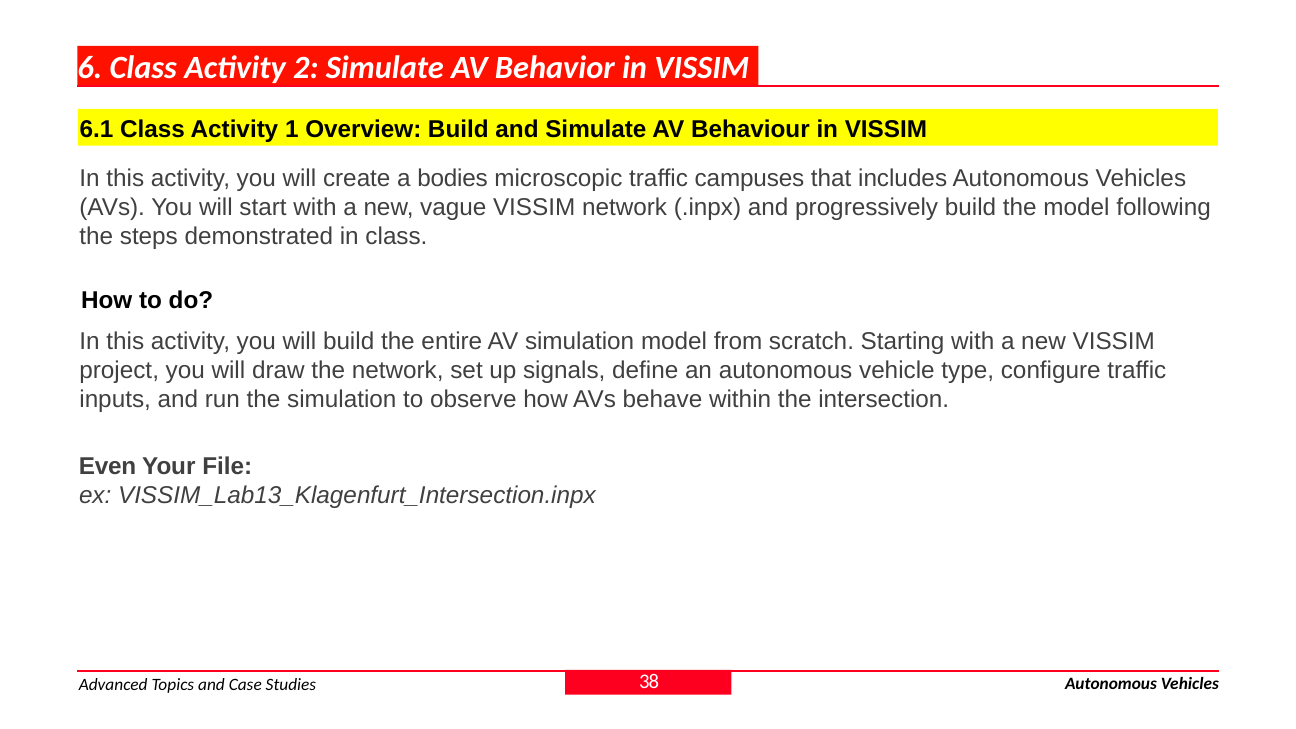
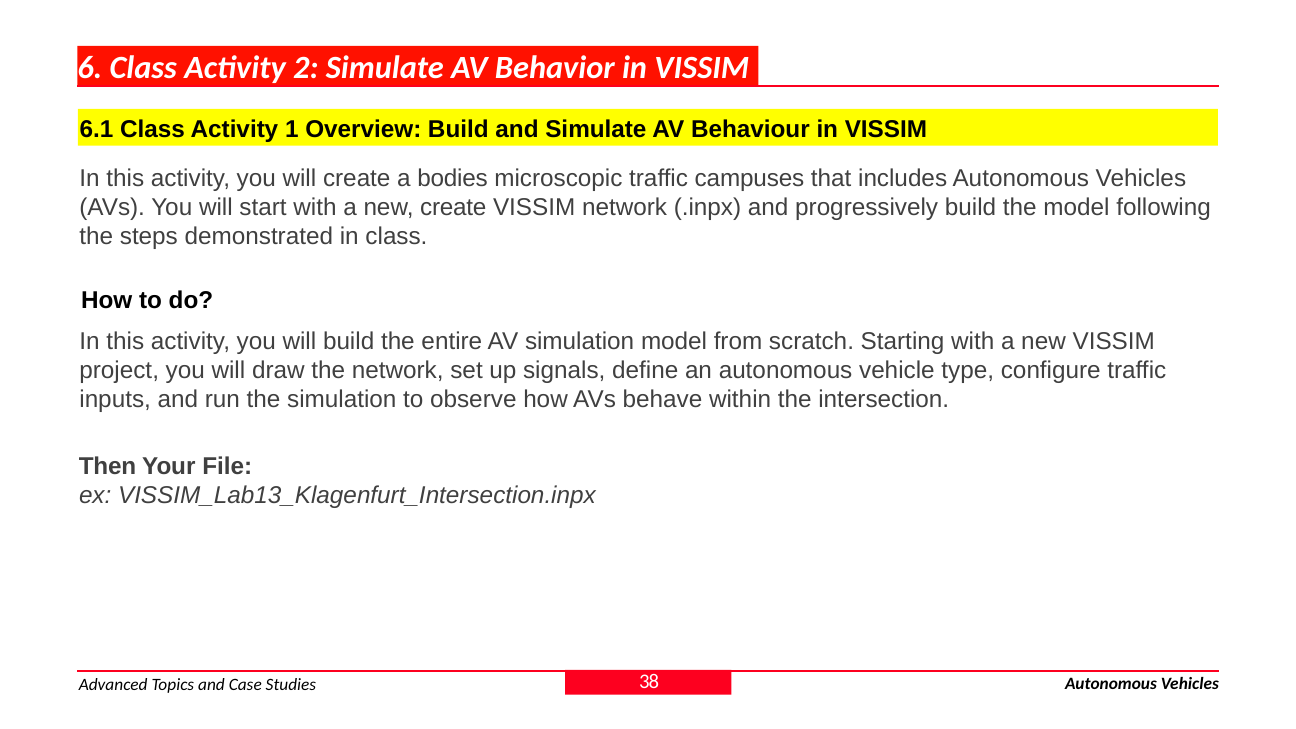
new vague: vague -> create (453, 208)
Even: Even -> Then (107, 466)
